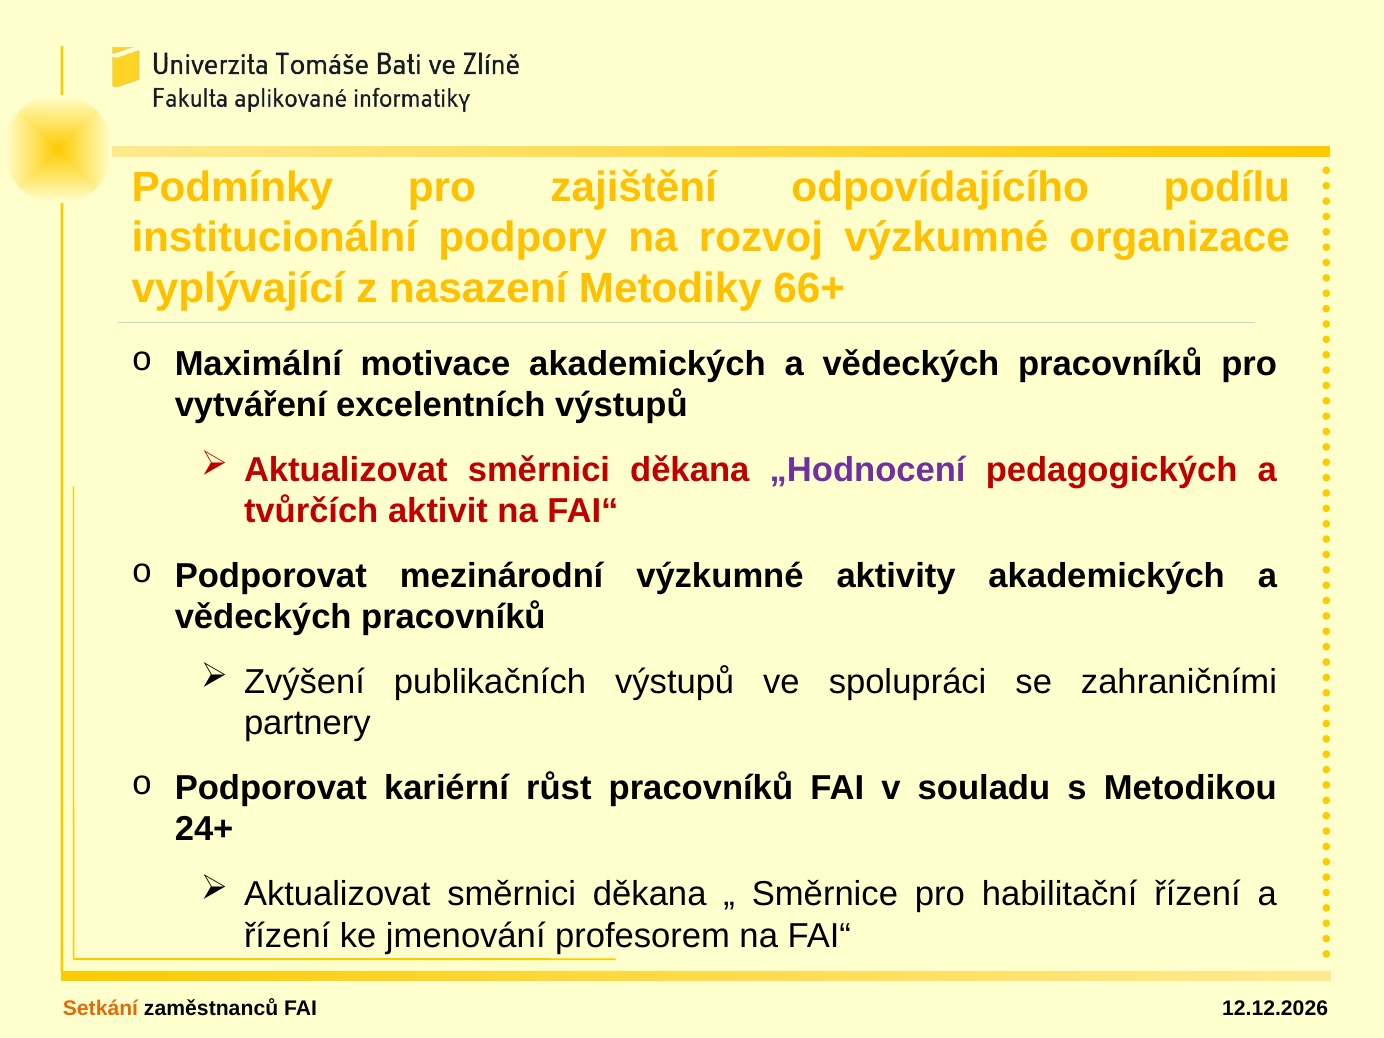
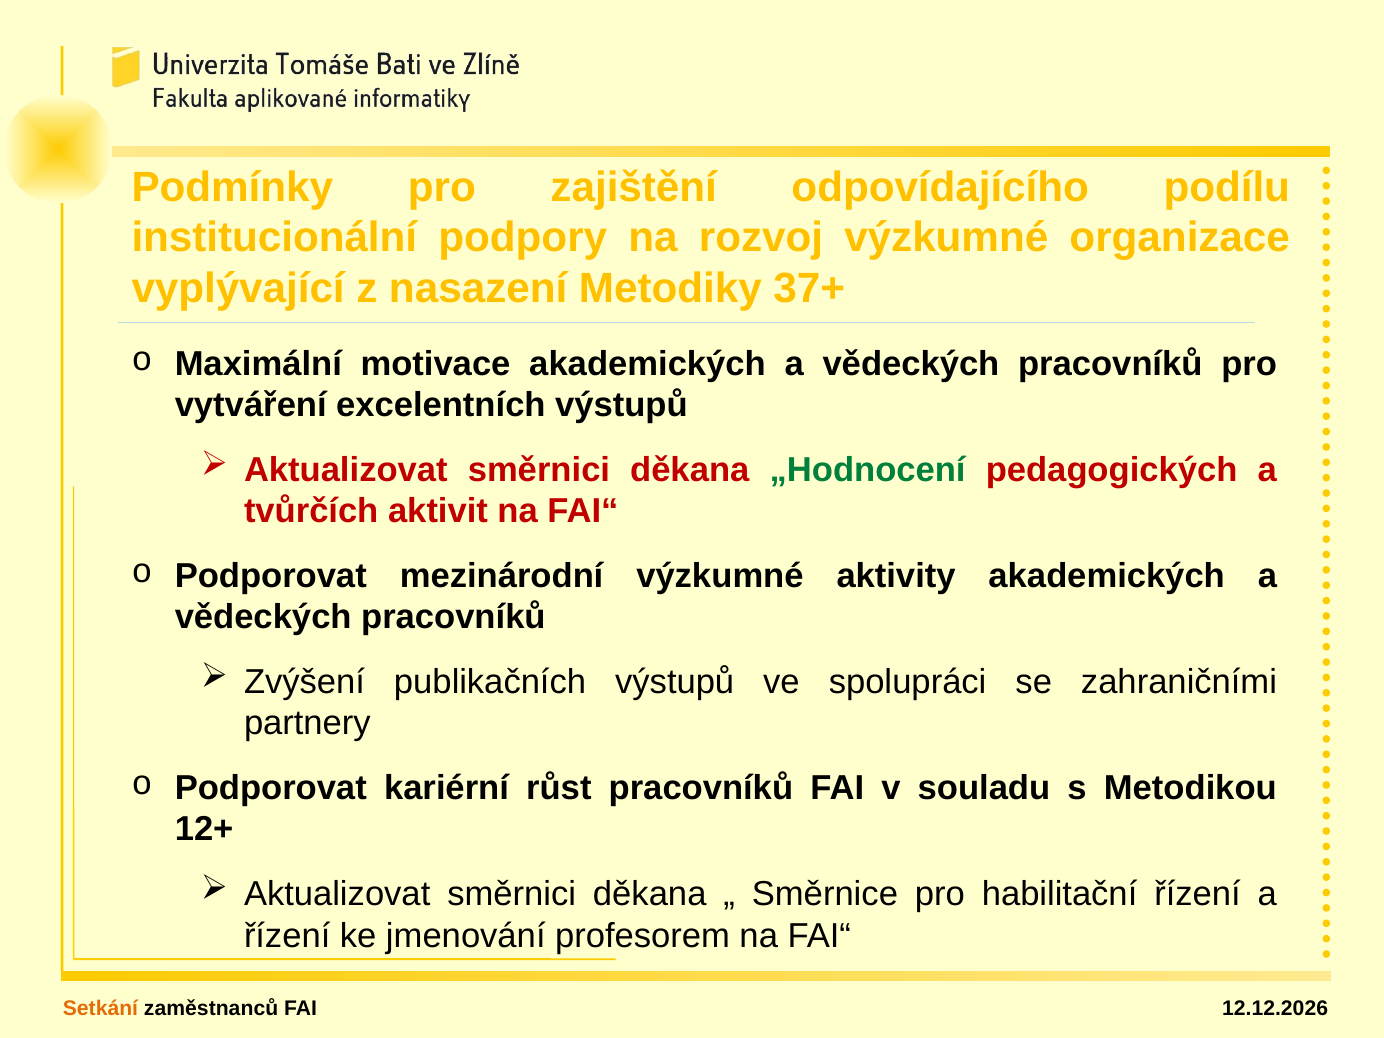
66+: 66+ -> 37+ (809, 289)
„Hodnocení colour: purple -> green (868, 470)
24+: 24+ -> 12+ (204, 830)
